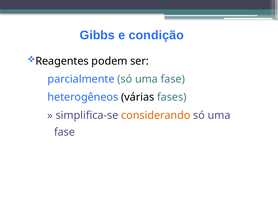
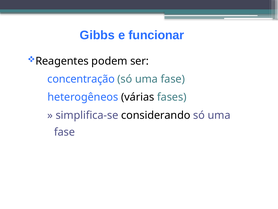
condição: condição -> funcionar (156, 35)
parcialmente: parcialmente -> concentração (81, 79)
considerando colour: orange -> black (156, 115)
